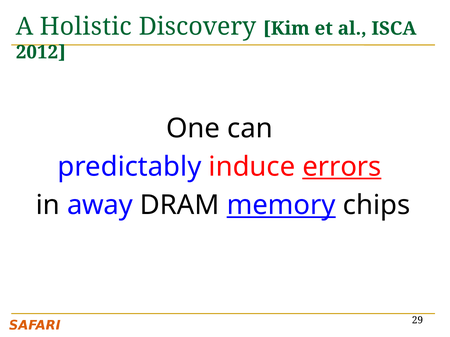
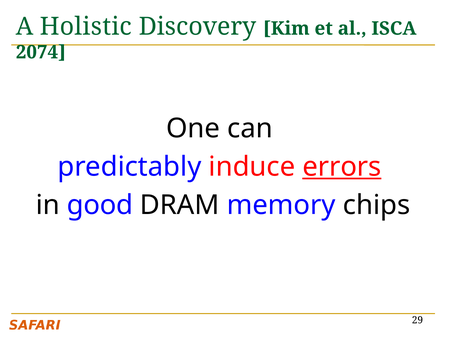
2012: 2012 -> 2074 (41, 52)
away: away -> good (100, 206)
memory underline: present -> none (281, 206)
